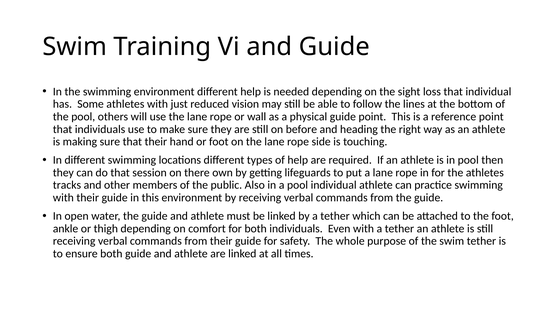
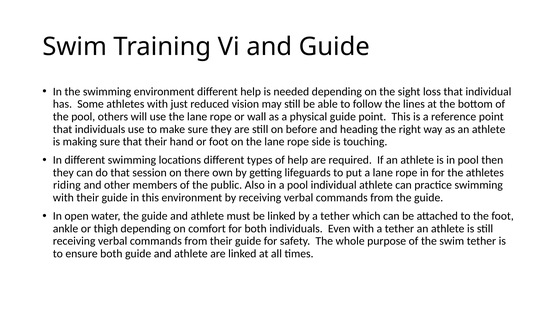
tracks: tracks -> riding (67, 185)
